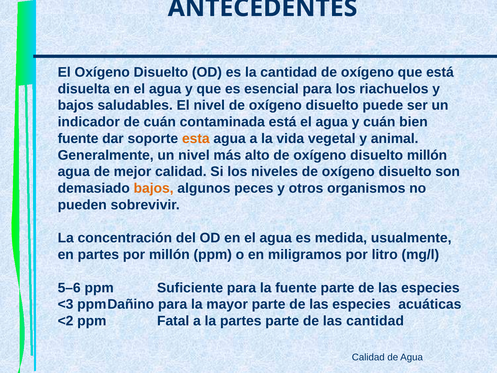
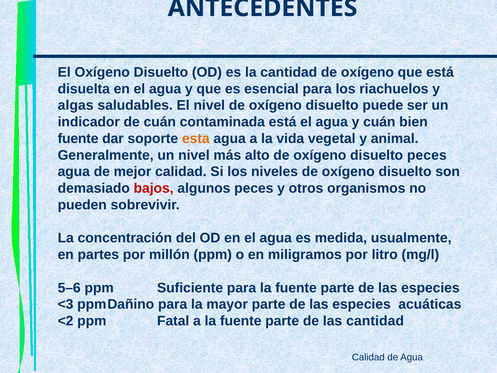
bajos: bajos -> algas (76, 105)
disuelto millón: millón -> peces (427, 155)
bajos colour: orange -> red (154, 188)
a la partes: partes -> fuente (241, 321)
